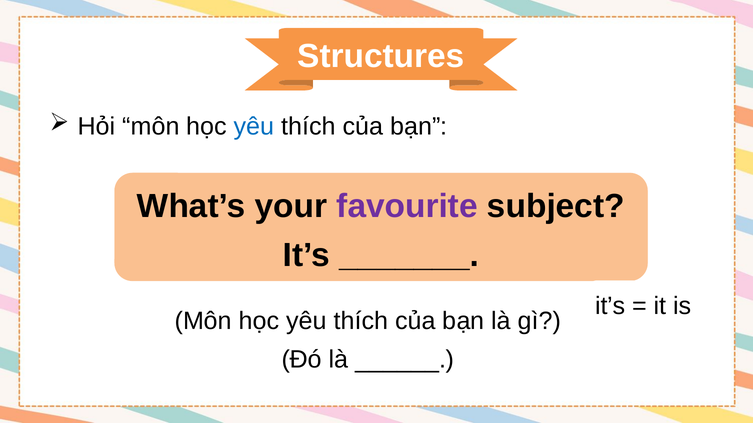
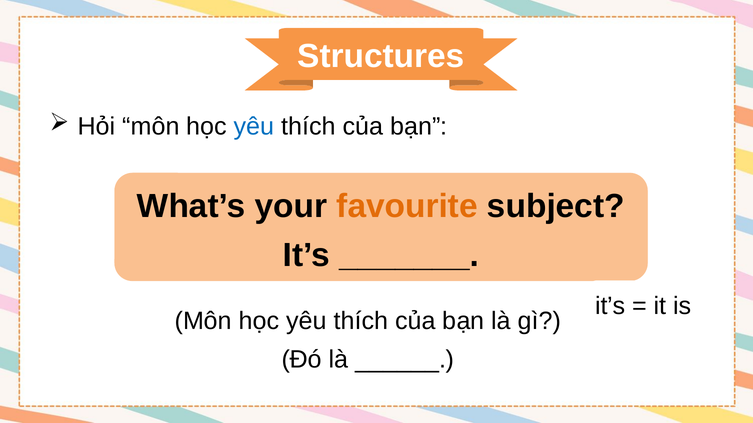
favourite colour: purple -> orange (407, 206)
